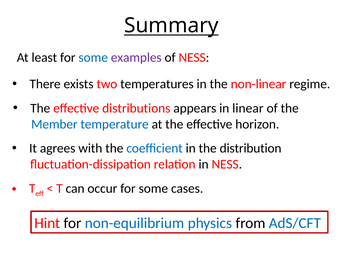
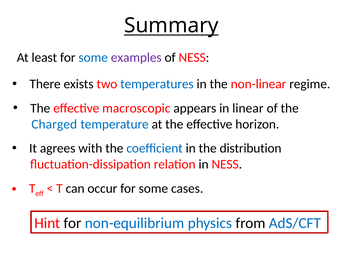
temperatures colour: black -> blue (157, 84)
distributions: distributions -> macroscopic (136, 108)
Member: Member -> Charged (54, 124)
